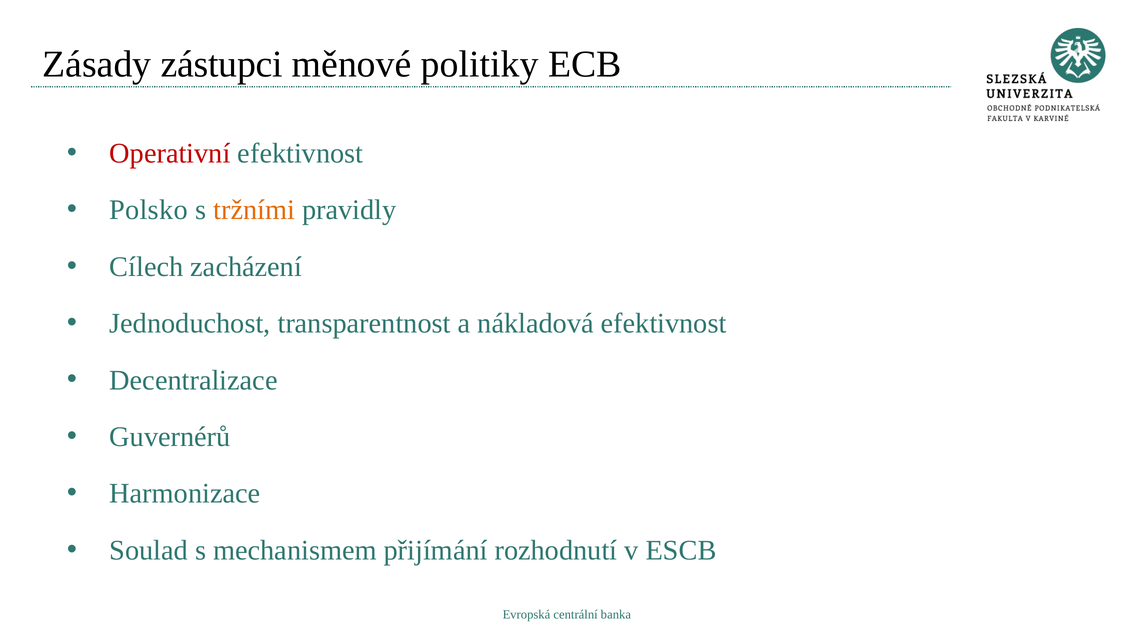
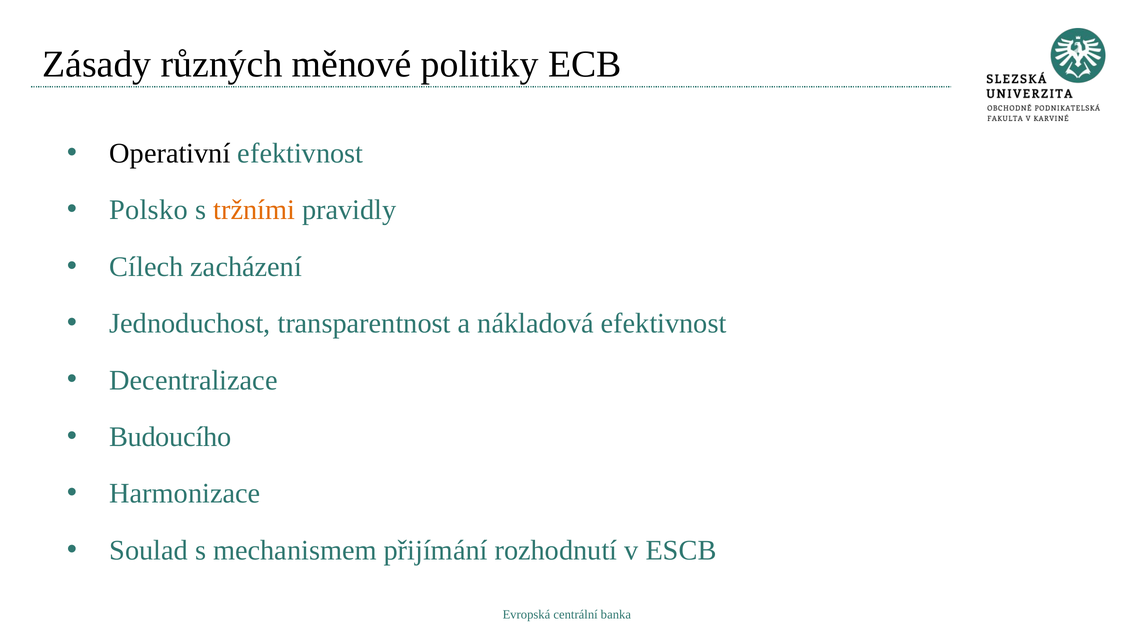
zástupci: zástupci -> různých (222, 64)
Operativní colour: red -> black (170, 153)
Guvernérů: Guvernérů -> Budoucího (170, 437)
